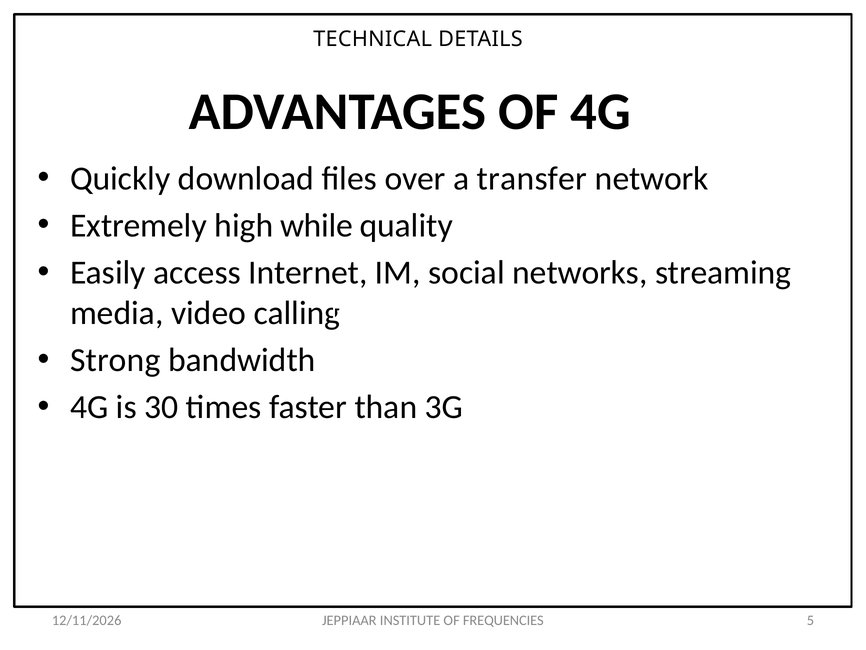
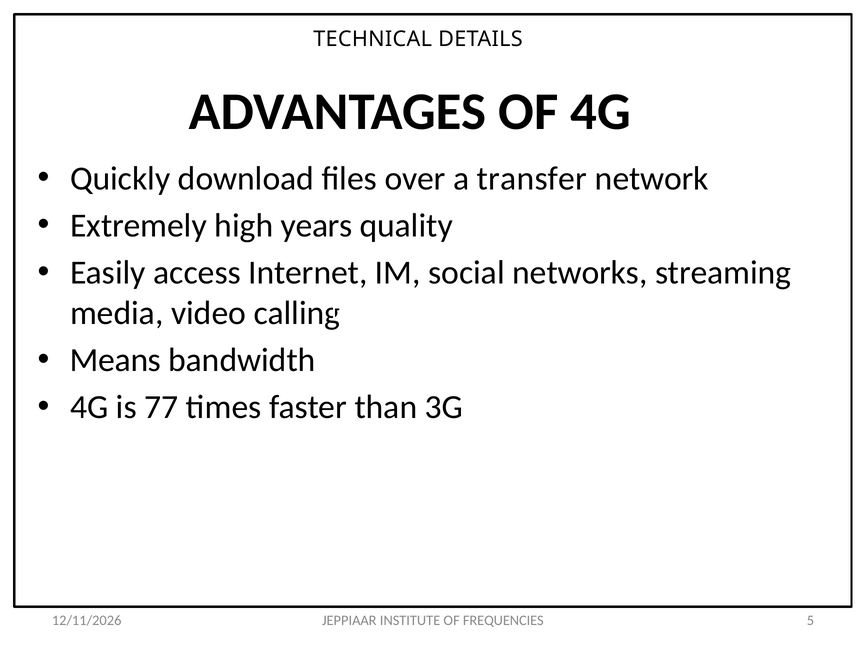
while: while -> years (317, 225)
Strong: Strong -> Means (115, 360)
30: 30 -> 77 (161, 407)
